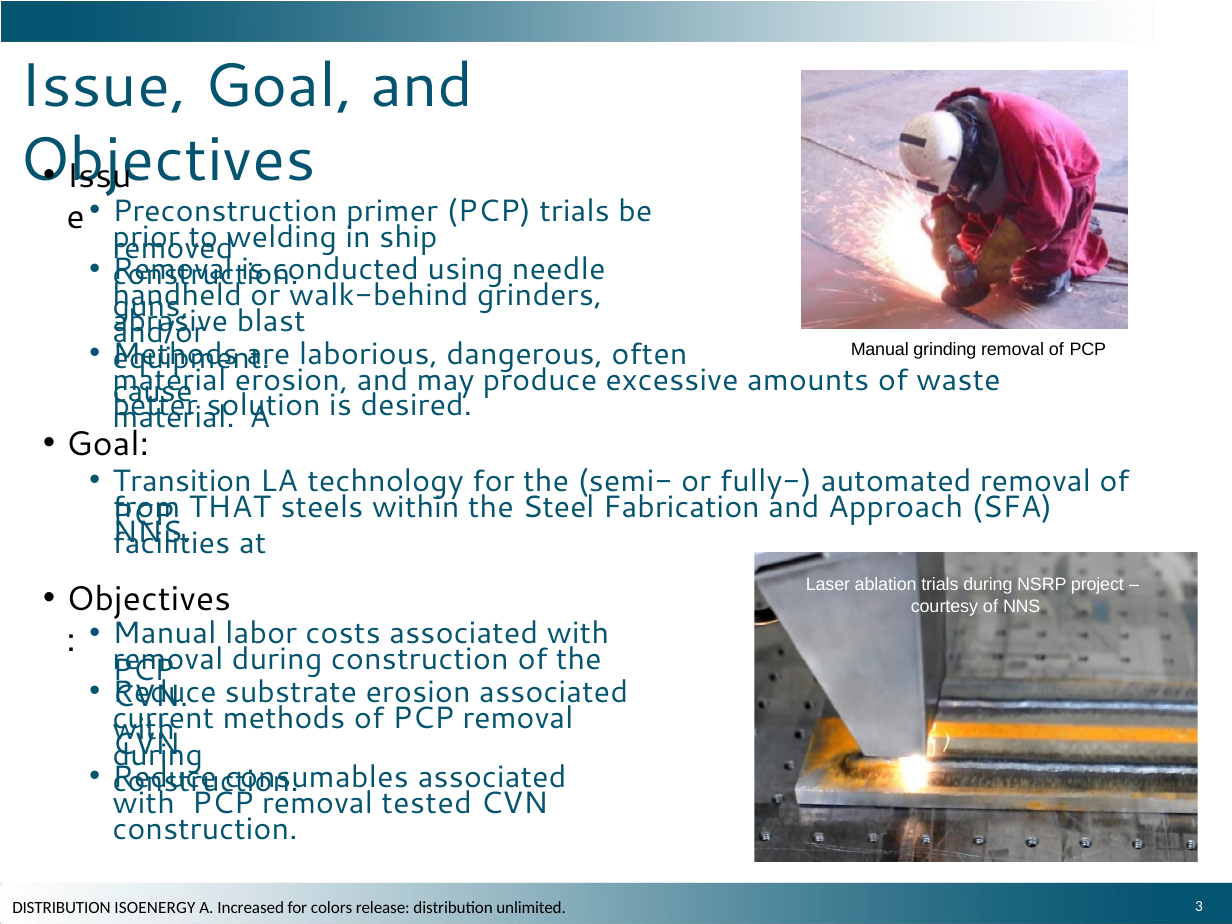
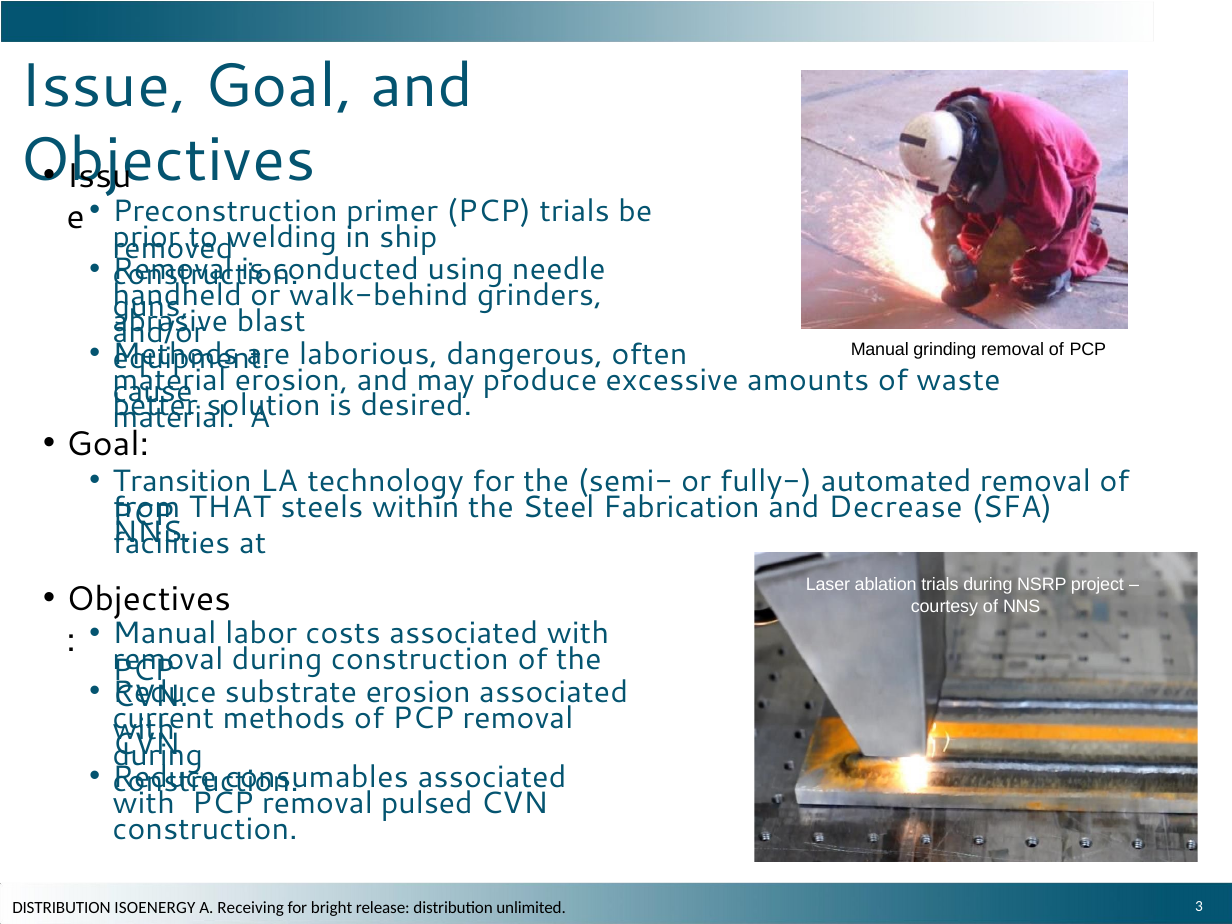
Approach: Approach -> Decrease (896, 507)
tested: tested -> pulsed (427, 804)
Increased: Increased -> Receiving (251, 907)
colors: colors -> bright (332, 907)
